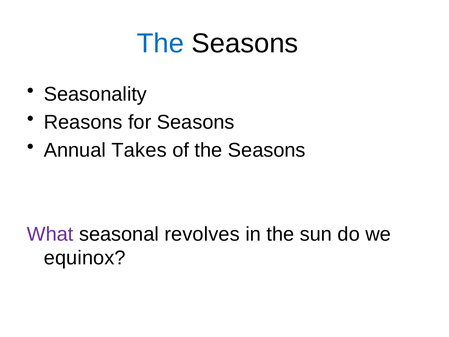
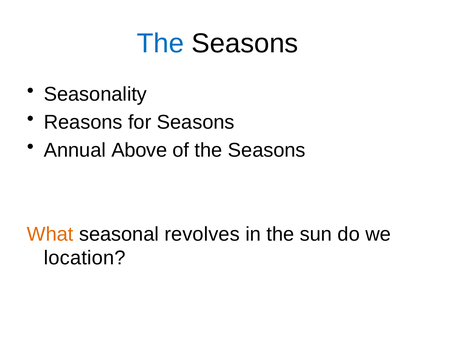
Takes: Takes -> Above (139, 150)
What colour: purple -> orange (50, 234)
equinox: equinox -> location (85, 258)
